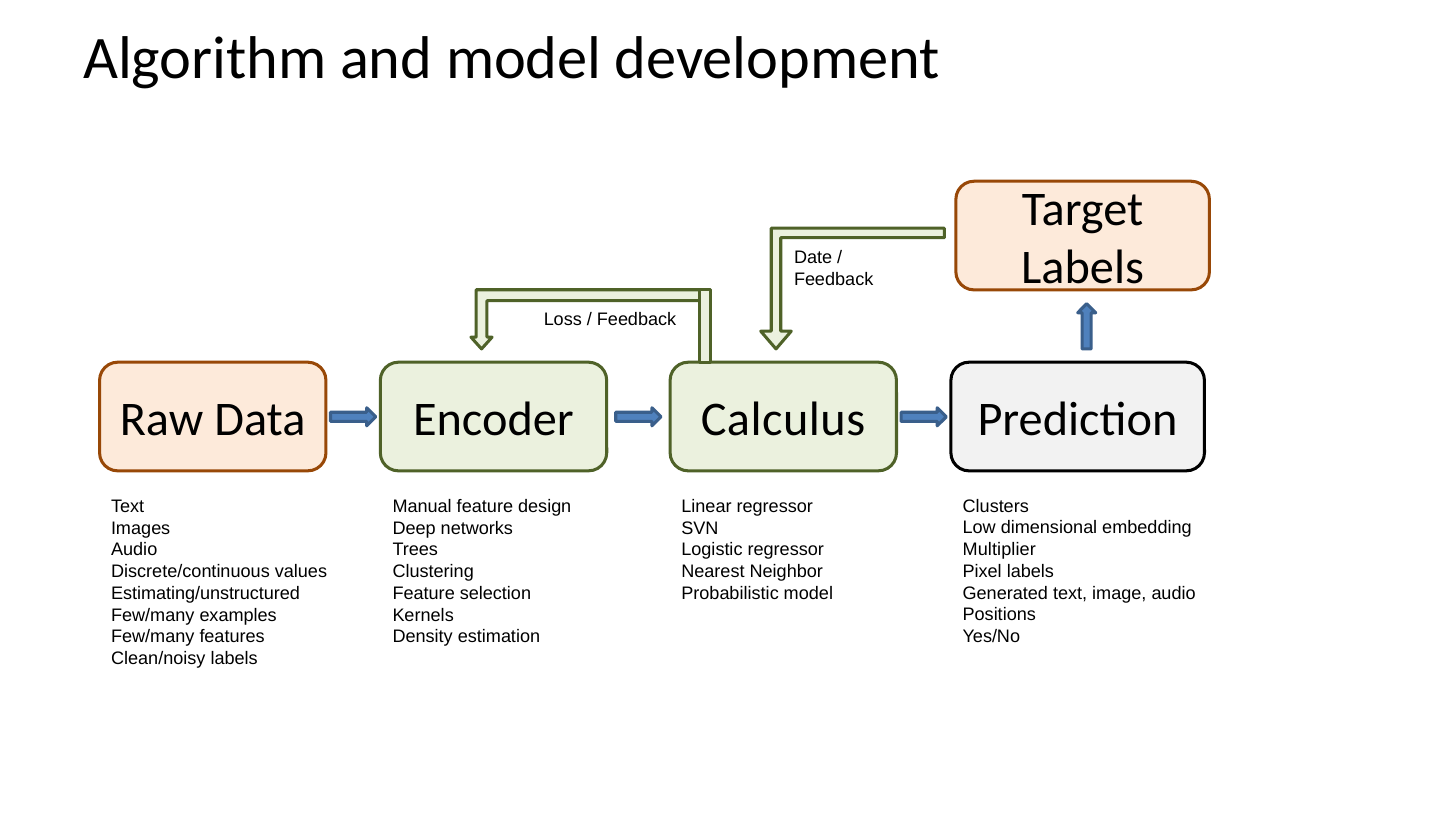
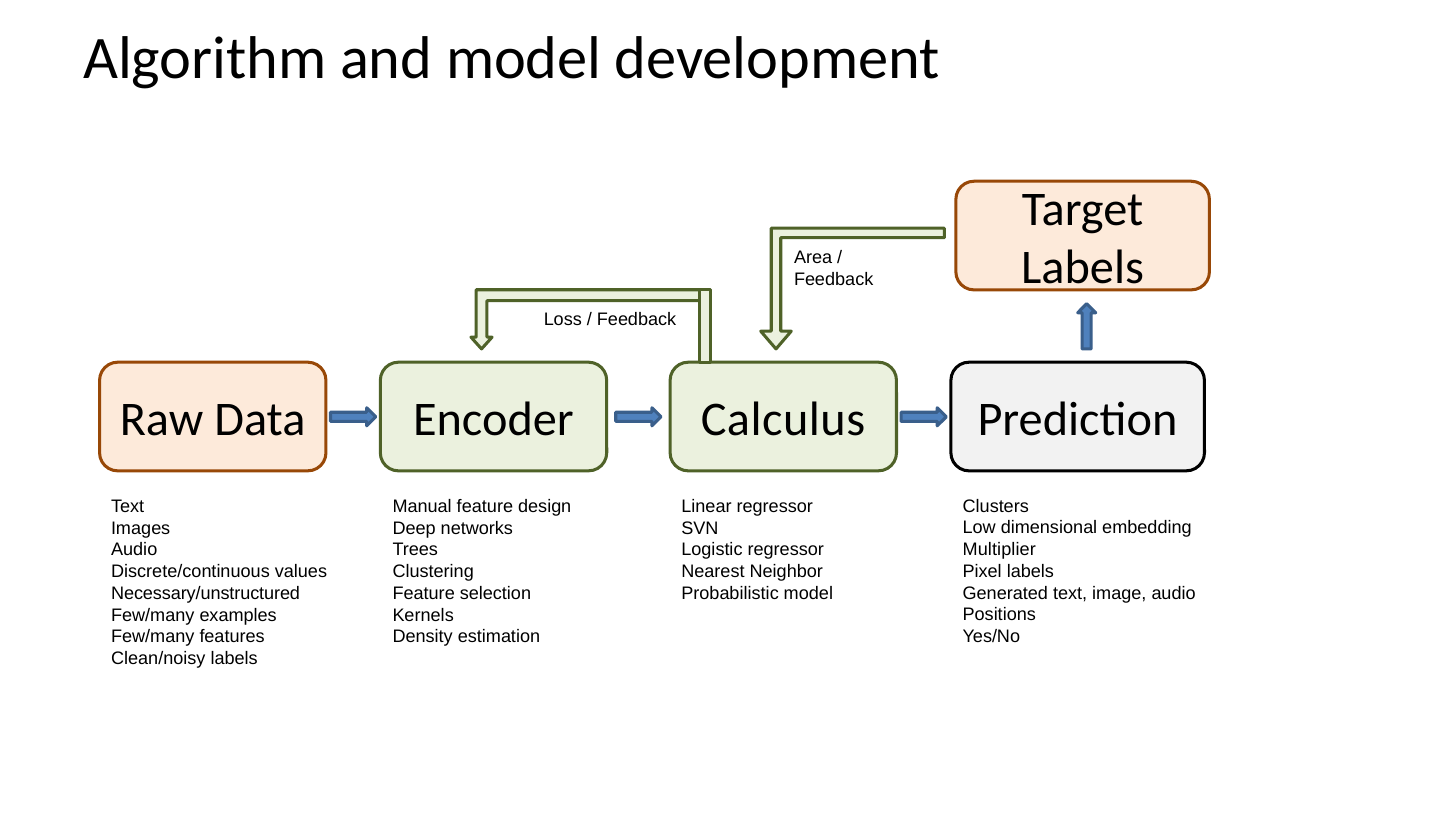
Date: Date -> Area (813, 258)
Estimating/unstructured: Estimating/unstructured -> Necessary/unstructured (206, 593)
